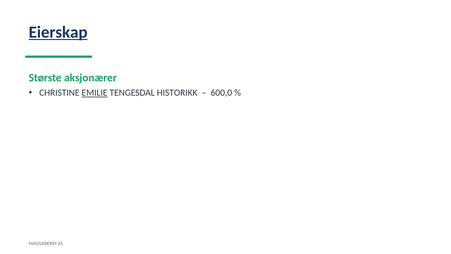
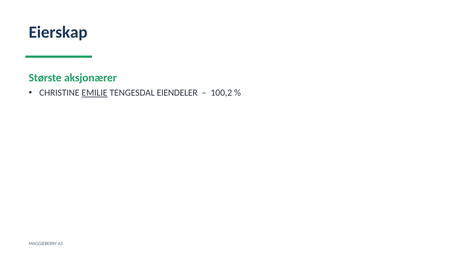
Eierskap underline: present -> none (58, 32)
HISTORIKK: HISTORIKK -> EIENDELER (177, 93)
600,0: 600,0 -> 100,2 (221, 93)
